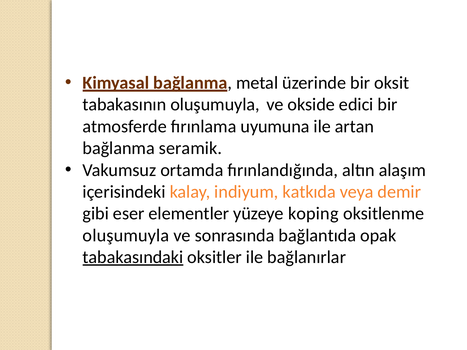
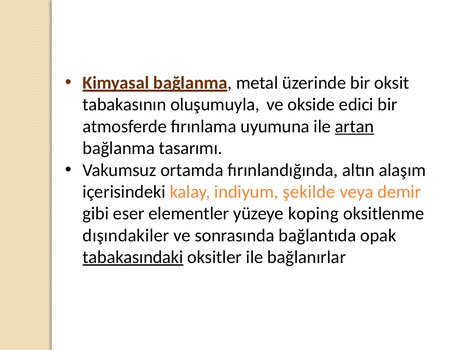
artan underline: none -> present (355, 127)
seramik: seramik -> tasarımı (191, 148)
katkıda: katkıda -> şekilde (309, 192)
oluşumuyla: oluşumuyla -> dışındakiler (126, 236)
